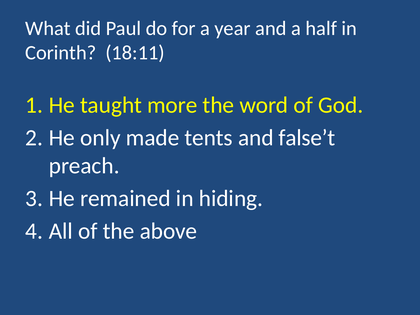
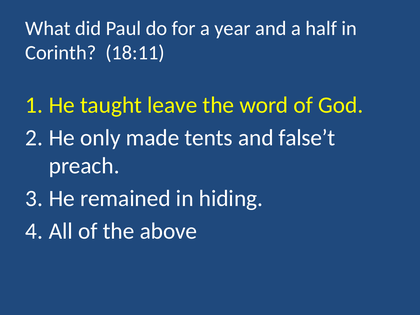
more: more -> leave (172, 105)
